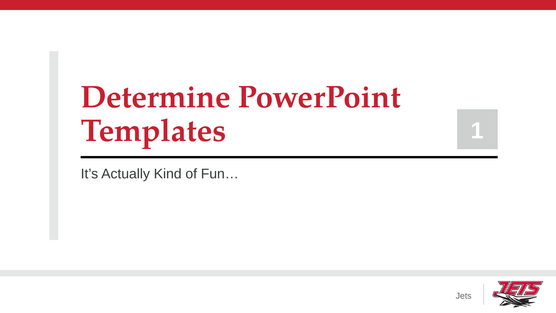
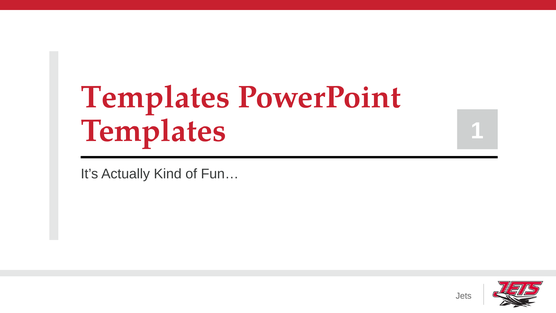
Determine: Determine -> Templates (155, 97)
